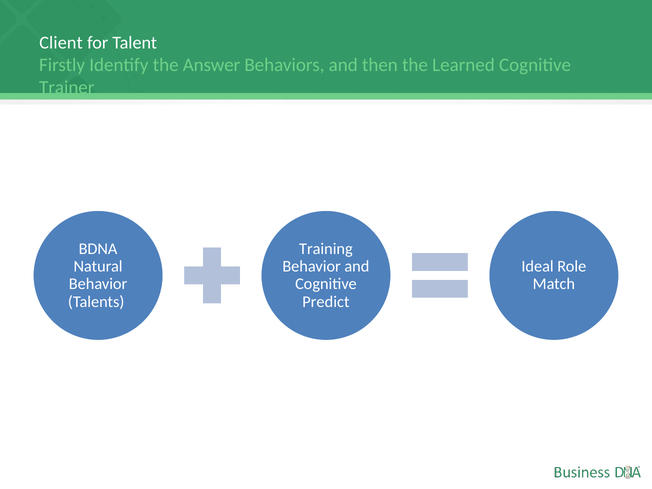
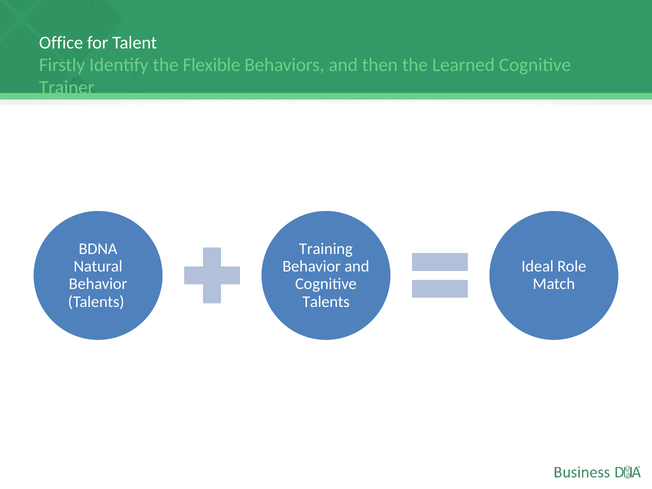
Client: Client -> Office (61, 43)
Answer: Answer -> Flexible (212, 65)
Predict: Predict -> Talents (326, 302)
